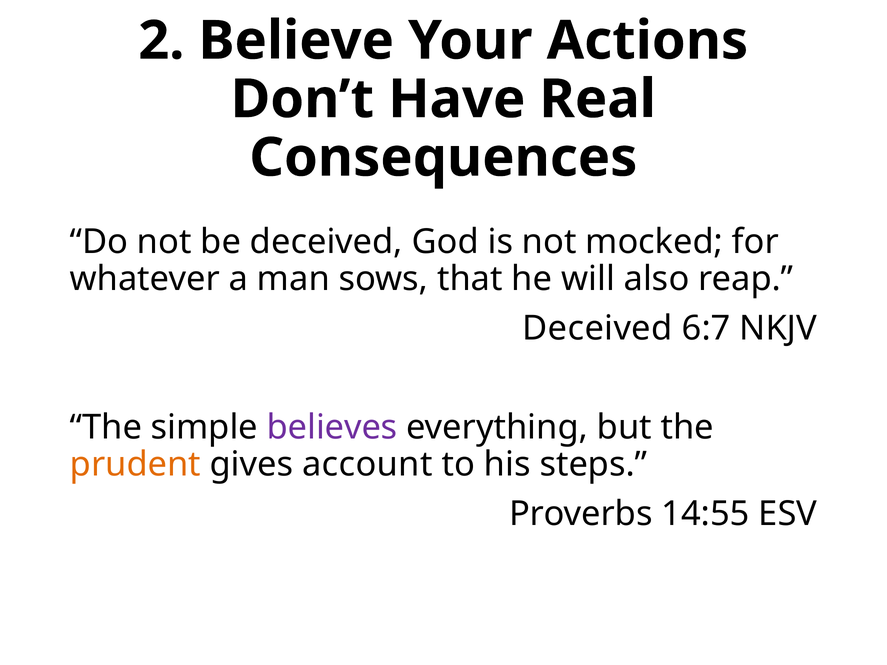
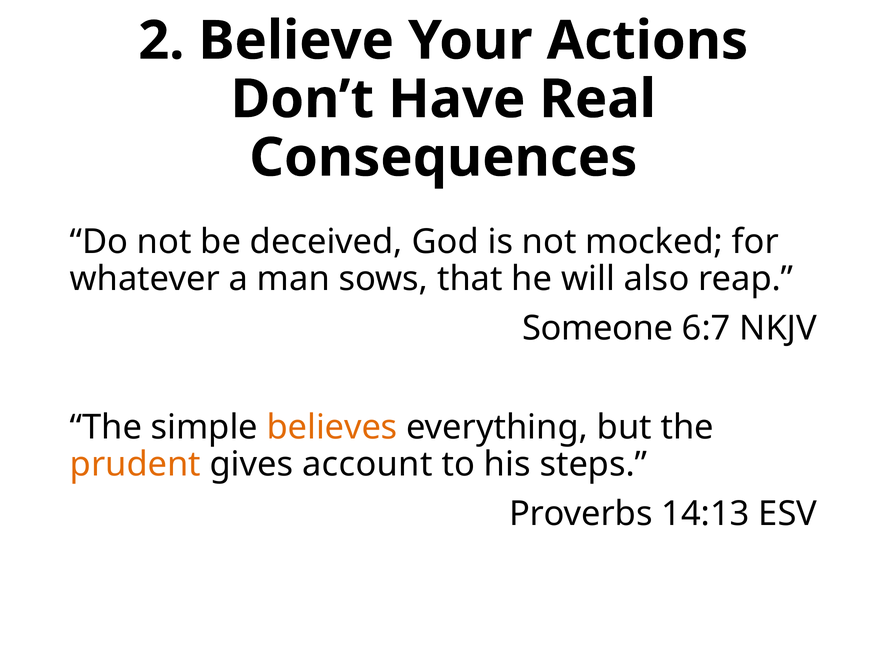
Deceived: Deceived -> Someone (598, 329)
believes colour: purple -> orange (332, 428)
14:55: 14:55 -> 14:13 (705, 514)
